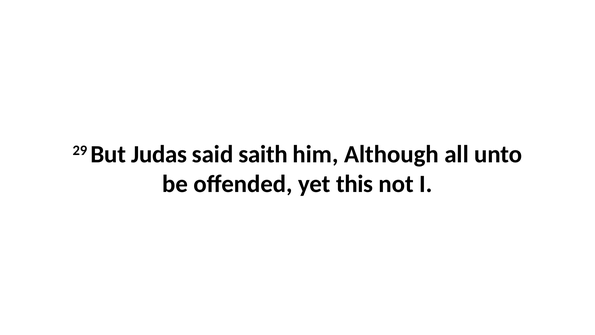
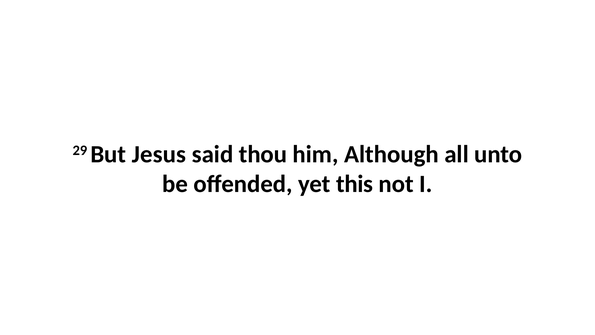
Judas: Judas -> Jesus (159, 154)
saith: saith -> thou (263, 154)
